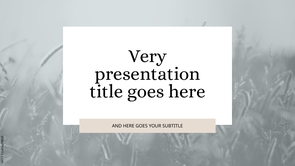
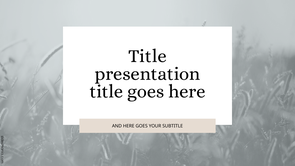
Very: Very -> Title (147, 56)
